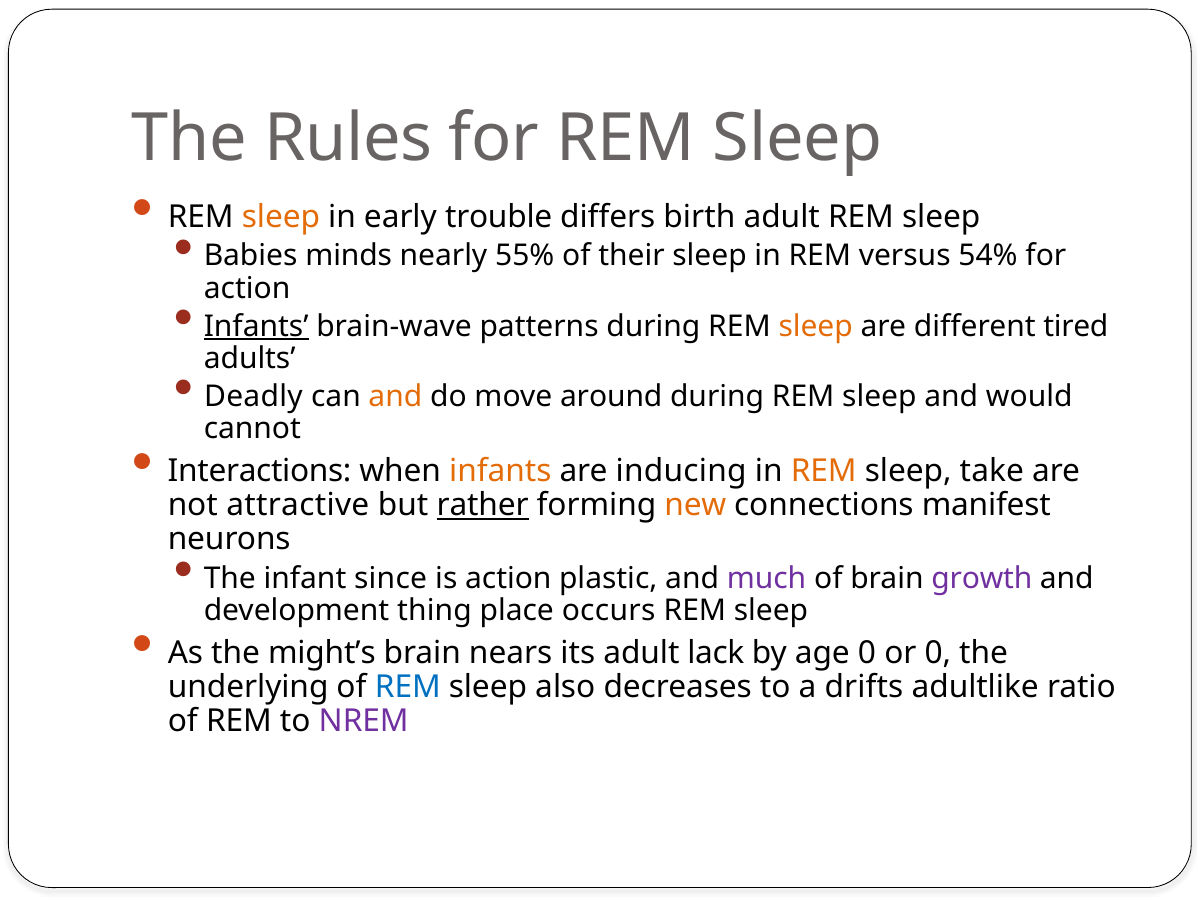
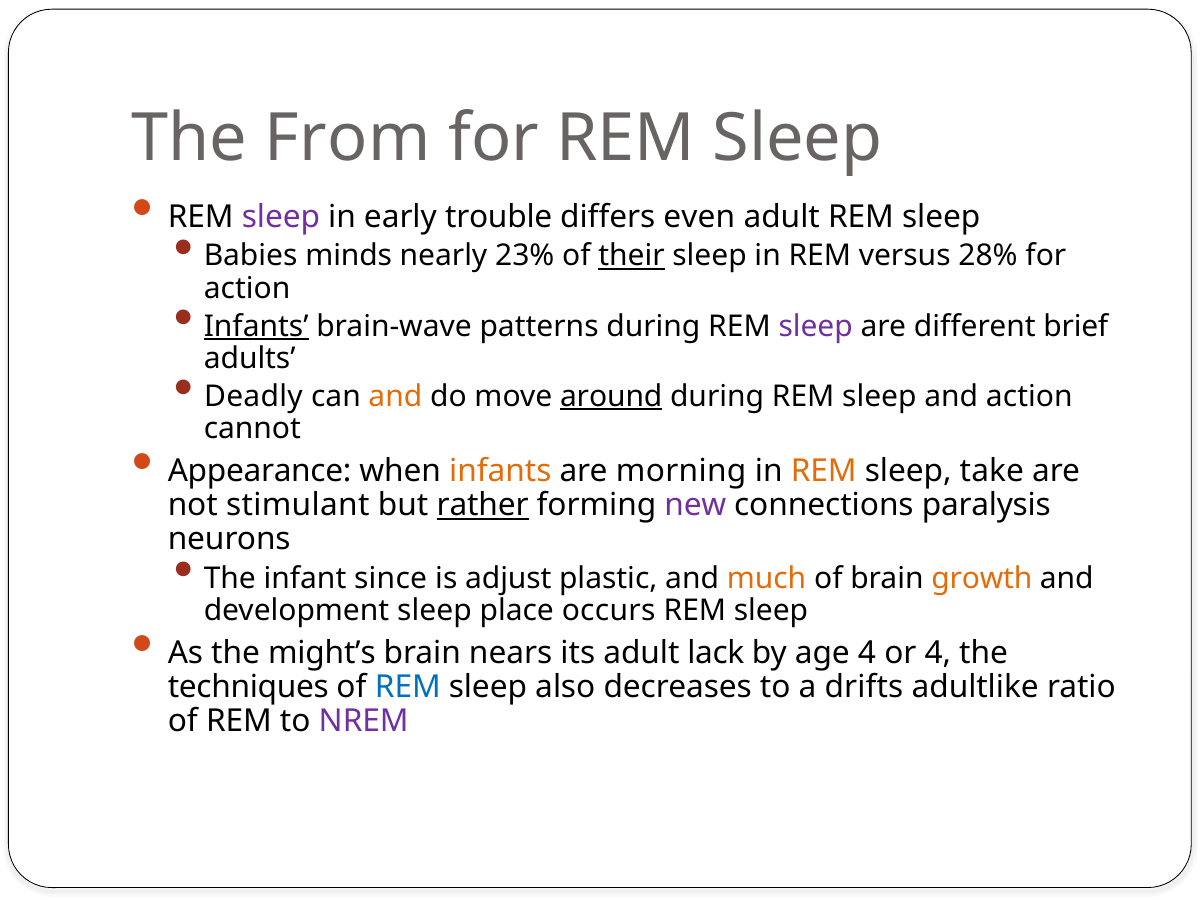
Rules: Rules -> From (348, 139)
sleep colour: orange -> purple (281, 217)
birth: birth -> even (699, 217)
55%: 55% -> 23% (525, 256)
their underline: none -> present (632, 256)
54%: 54% -> 28% (988, 256)
sleep colour: orange -> purple (816, 326)
tired: tired -> brief (1076, 326)
around underline: none -> present (611, 396)
and would: would -> action (1029, 396)
Interactions: Interactions -> Appearance (260, 471)
inducing: inducing -> morning (681, 471)
attractive: attractive -> stimulant (298, 505)
new colour: orange -> purple (695, 505)
manifest: manifest -> paralysis (986, 505)
is action: action -> adjust (508, 578)
much colour: purple -> orange (767, 578)
growth colour: purple -> orange (982, 578)
development thing: thing -> sleep (434, 611)
age 0: 0 -> 4 (867, 653)
or 0: 0 -> 4 (938, 653)
underlying: underlying -> techniques (248, 687)
